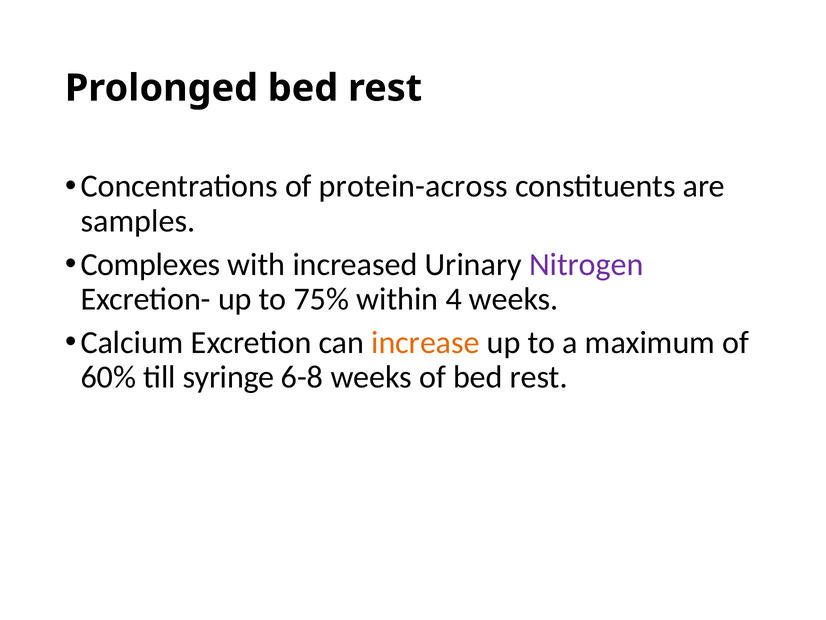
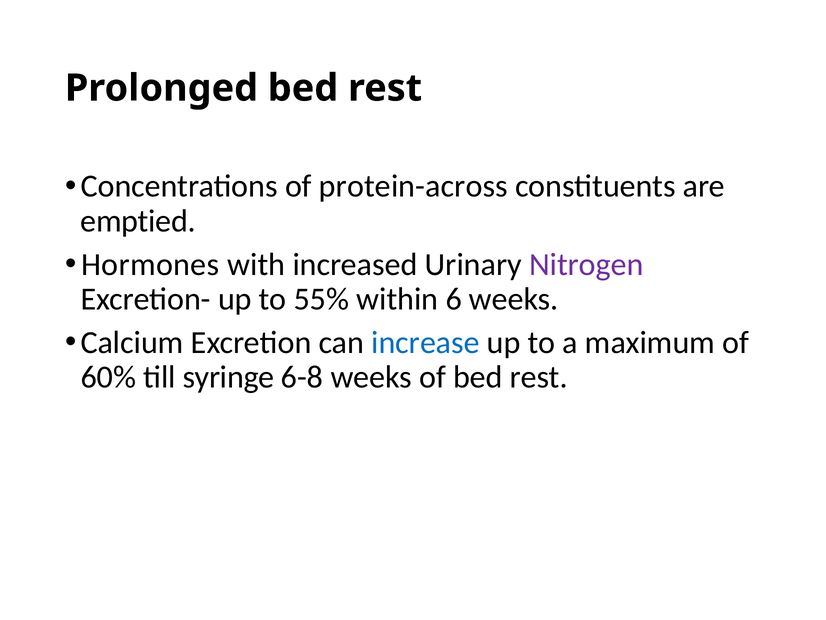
samples: samples -> emptied (138, 221)
Complexes: Complexes -> Hormones (150, 264)
75%: 75% -> 55% (321, 299)
4: 4 -> 6 (454, 299)
increase colour: orange -> blue (426, 342)
